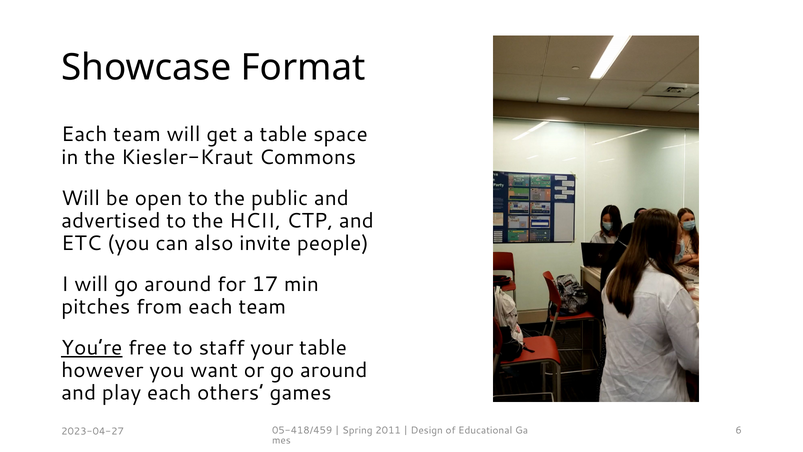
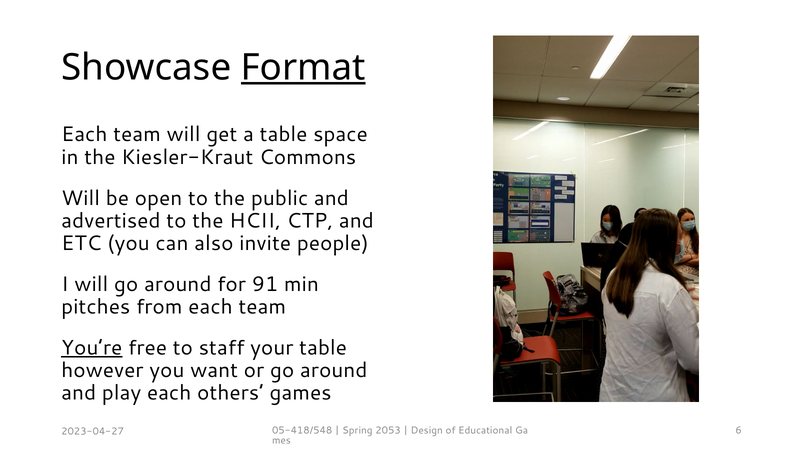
Format underline: none -> present (303, 67)
17: 17 -> 91 (265, 284)
05-418/459: 05-418/459 -> 05-418/548 (302, 430)
2011: 2011 -> 2053 (388, 430)
